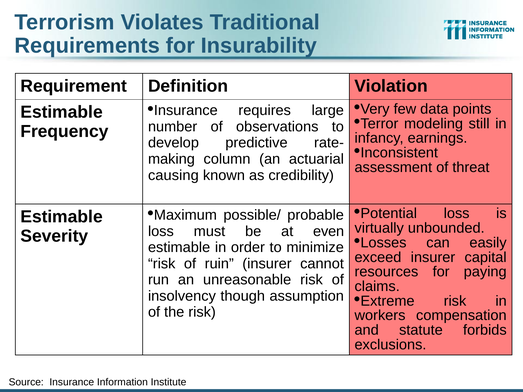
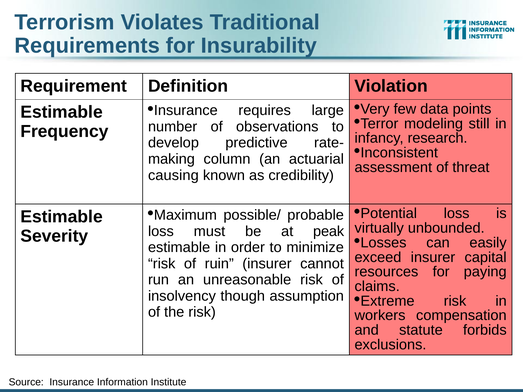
earnings: earnings -> research (438, 138)
even: even -> peak (329, 231)
